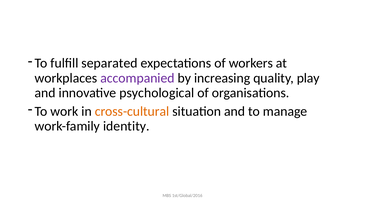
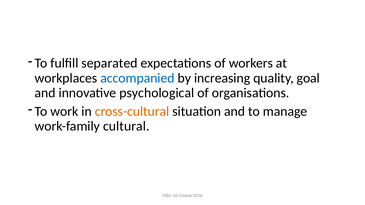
accompanied colour: purple -> blue (137, 78)
play: play -> goal (308, 78)
identity: identity -> cultural (126, 126)
